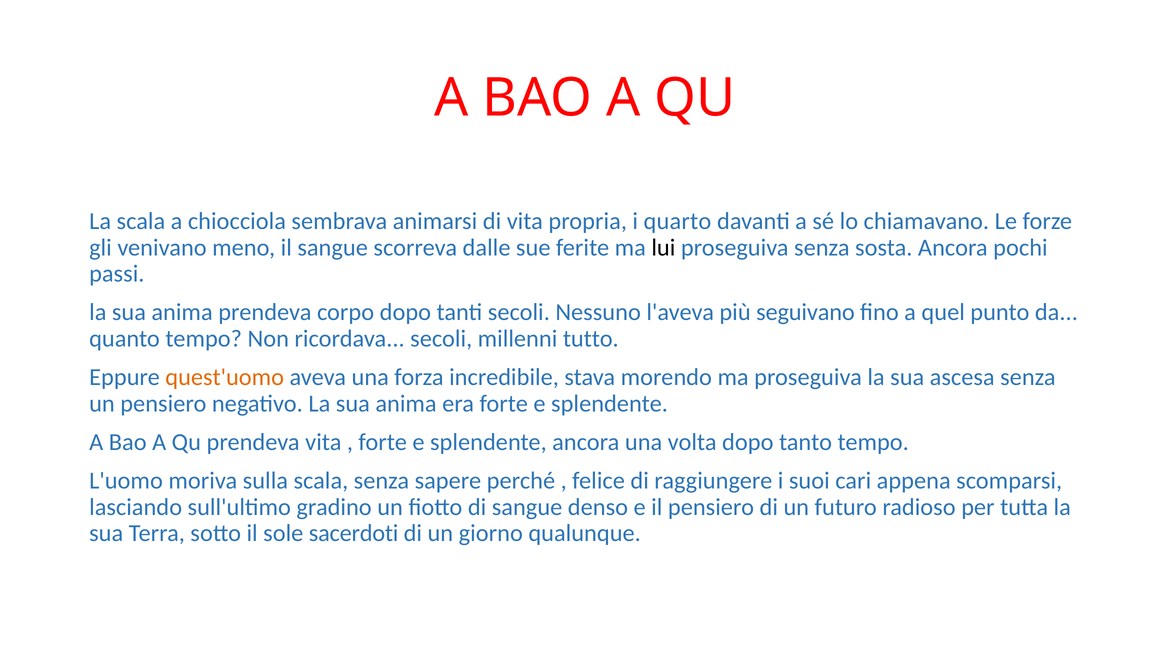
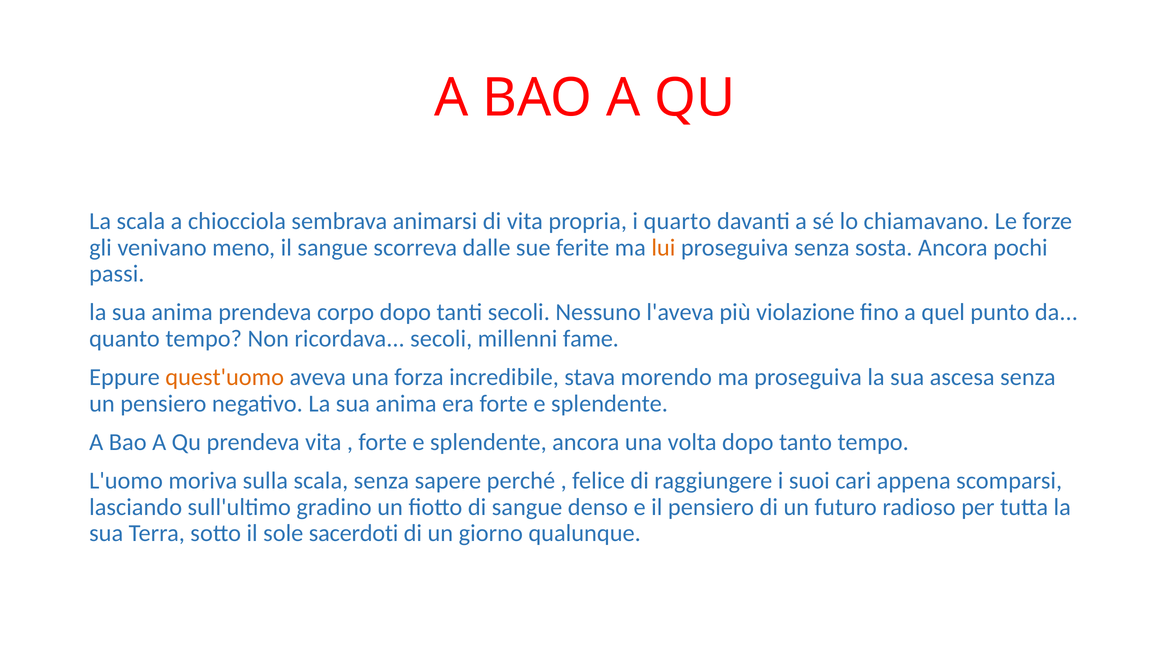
lui colour: black -> orange (663, 248)
seguivano: seguivano -> violazione (805, 312)
tutto: tutto -> fame (591, 339)
